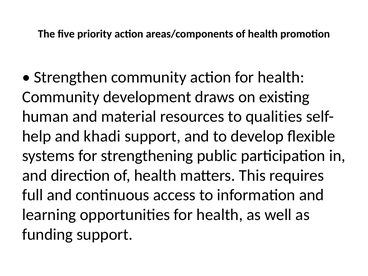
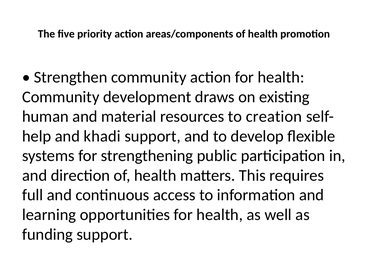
qualities: qualities -> creation (274, 117)
